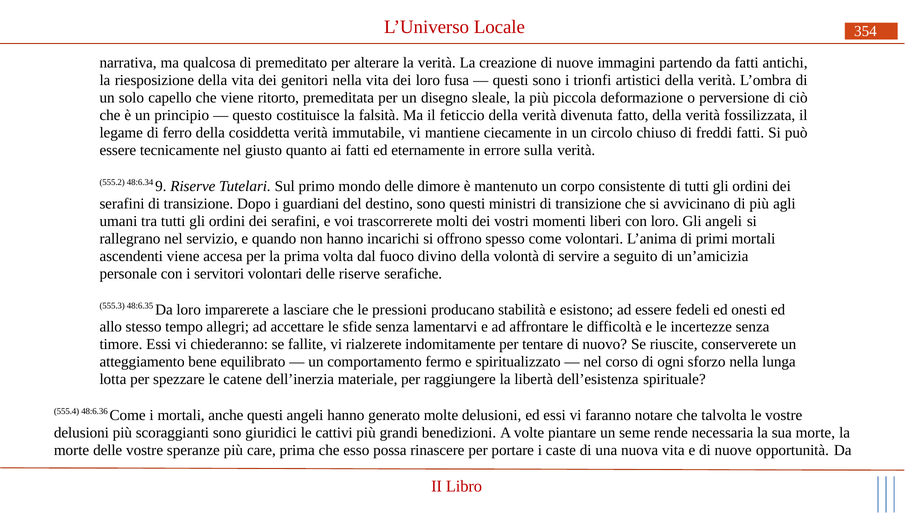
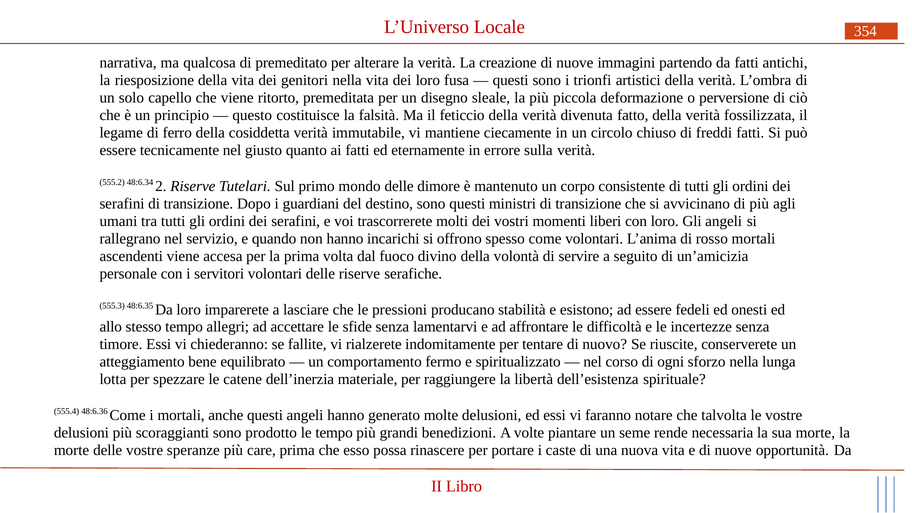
9: 9 -> 2 (161, 186)
primi: primi -> rosso (712, 239)
giuridici: giuridici -> prodotto (271, 433)
le cattivi: cattivi -> tempo (334, 433)
